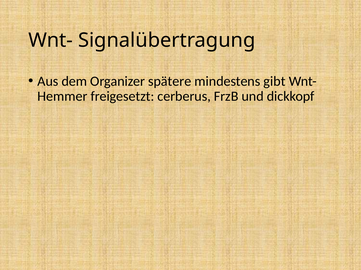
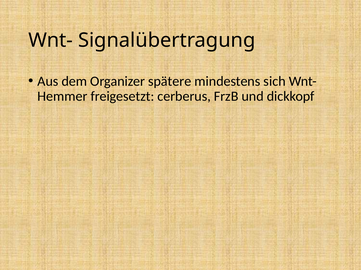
gibt: gibt -> sich (275, 81)
